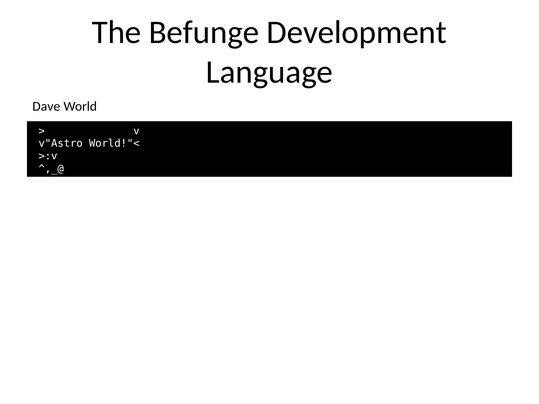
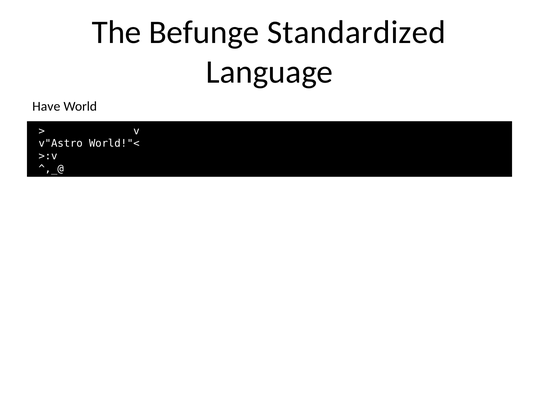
Development: Development -> Standardized (357, 32)
Dave: Dave -> Have (46, 106)
